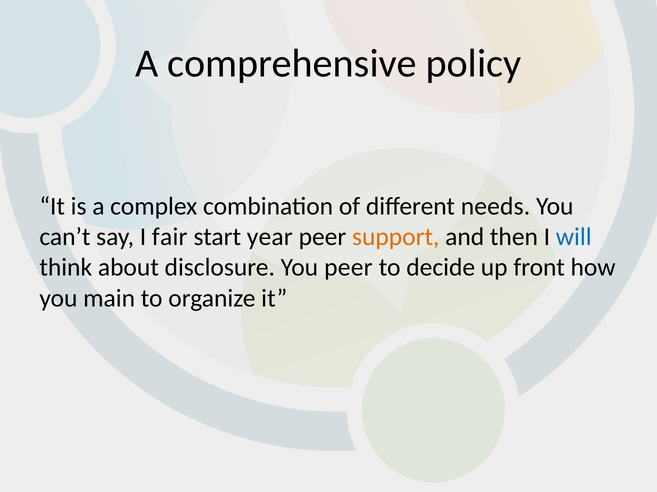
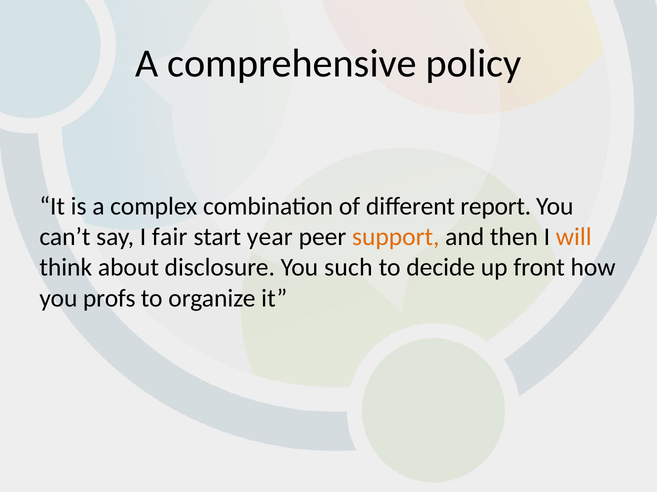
needs: needs -> report (496, 207)
will colour: blue -> orange (574, 237)
You peer: peer -> such (348, 268)
main: main -> profs (109, 299)
